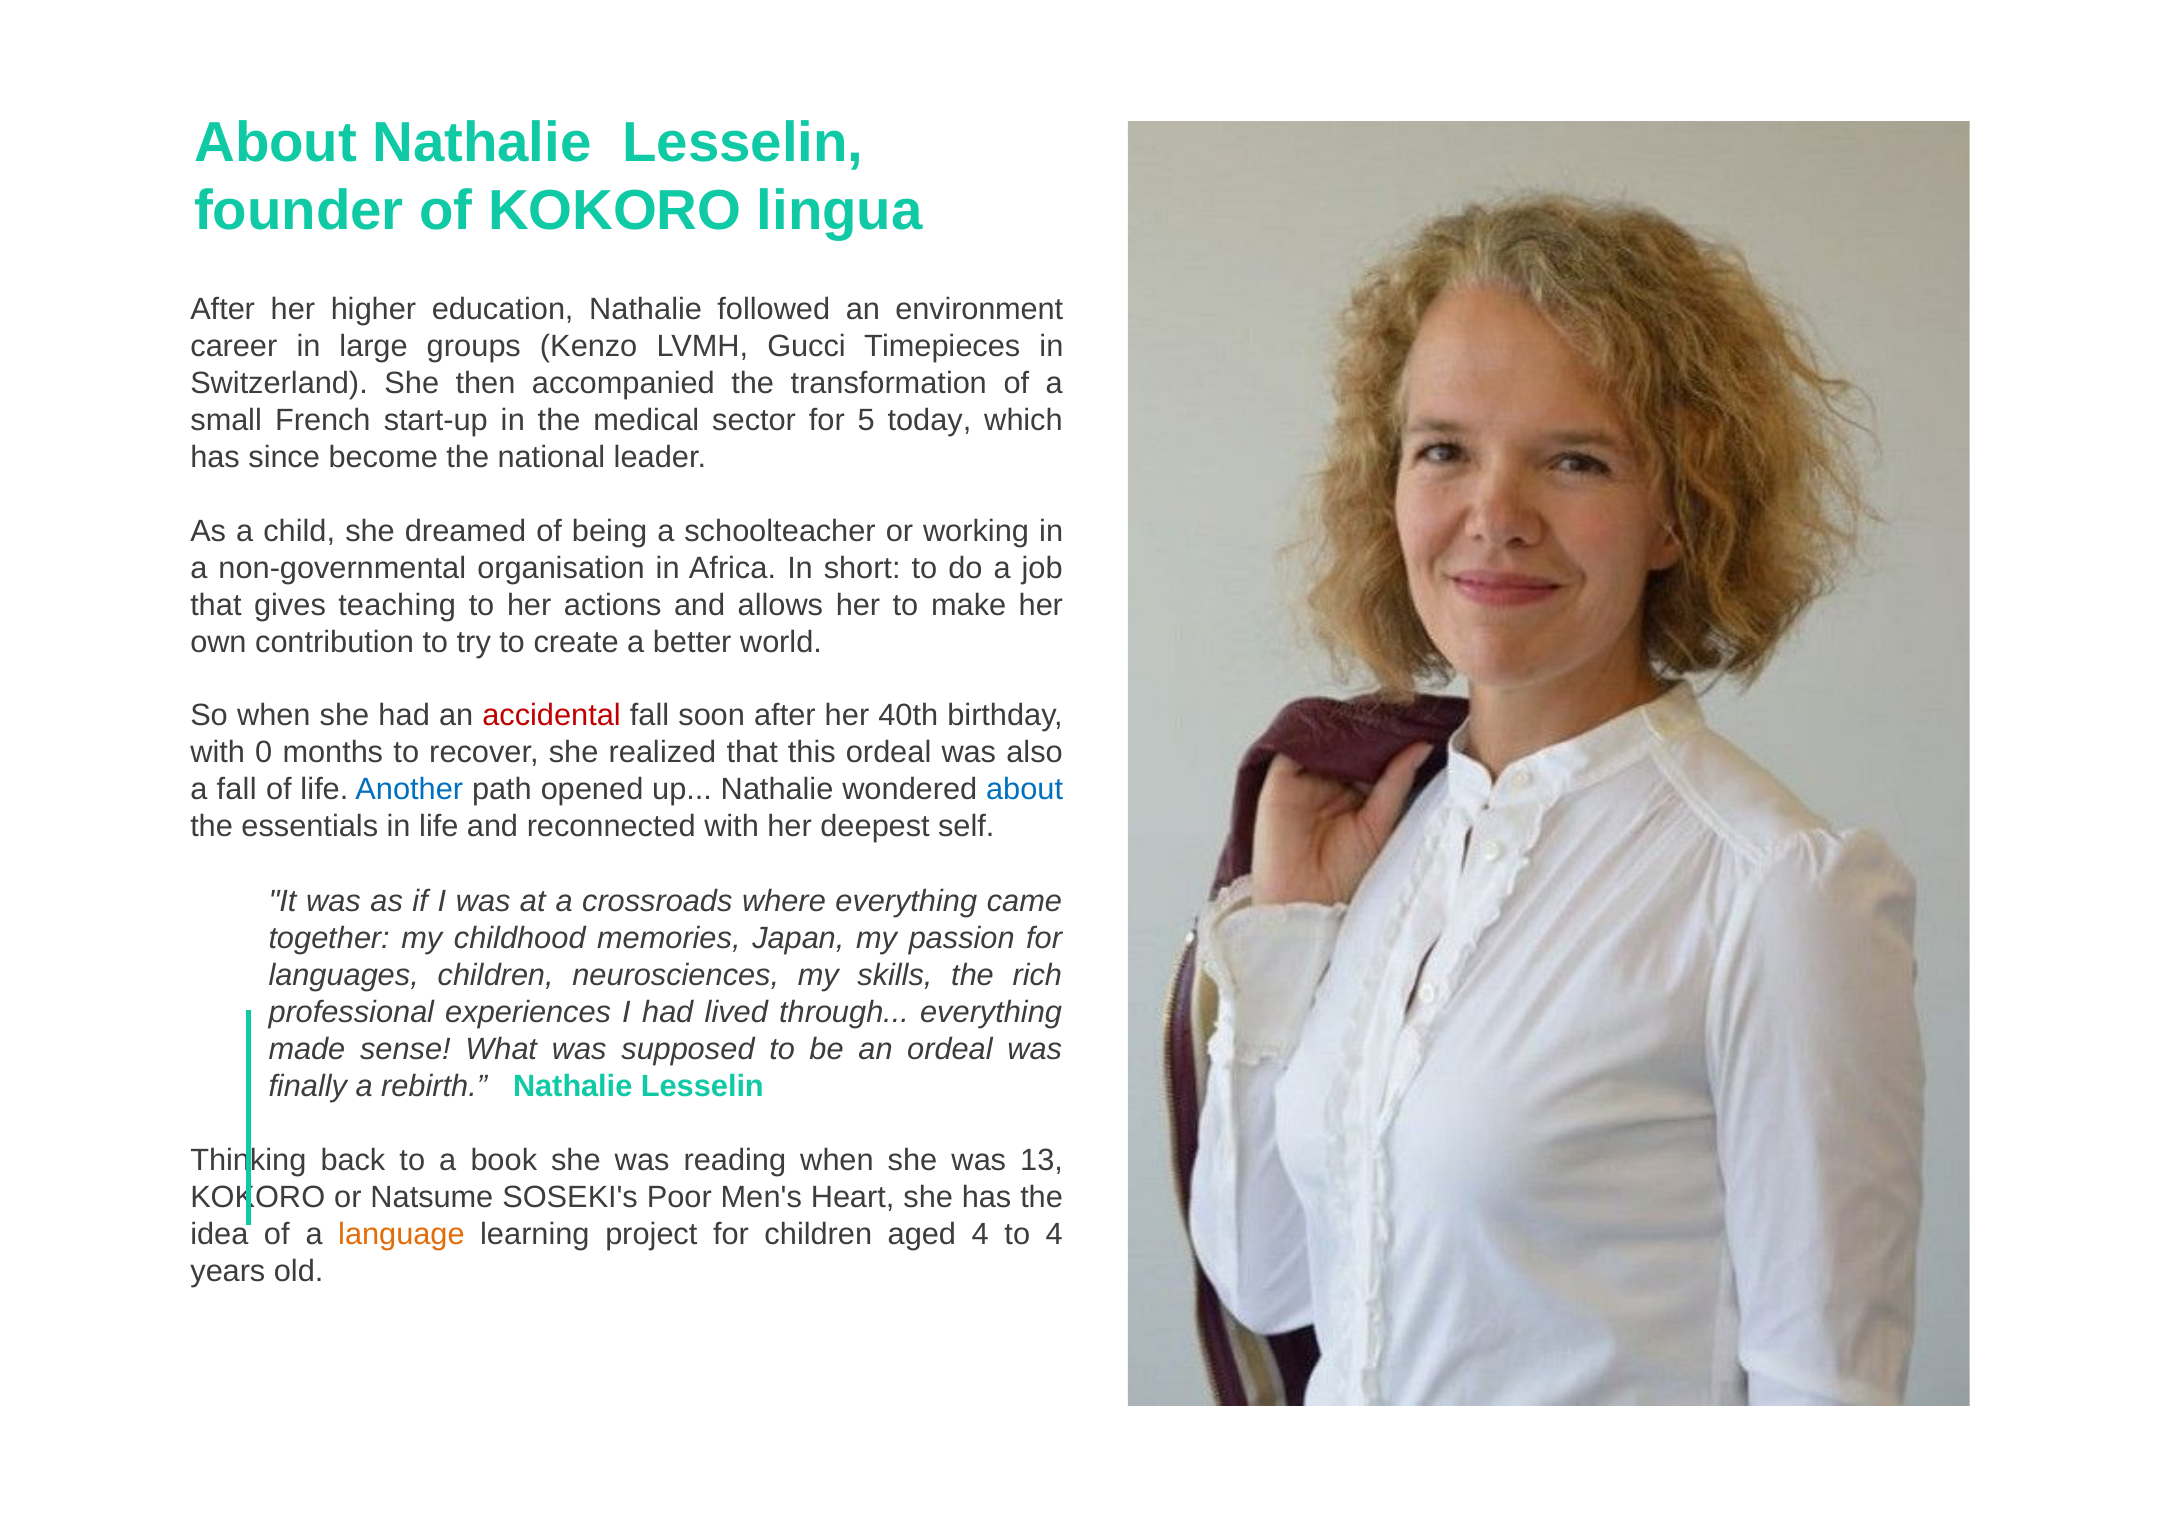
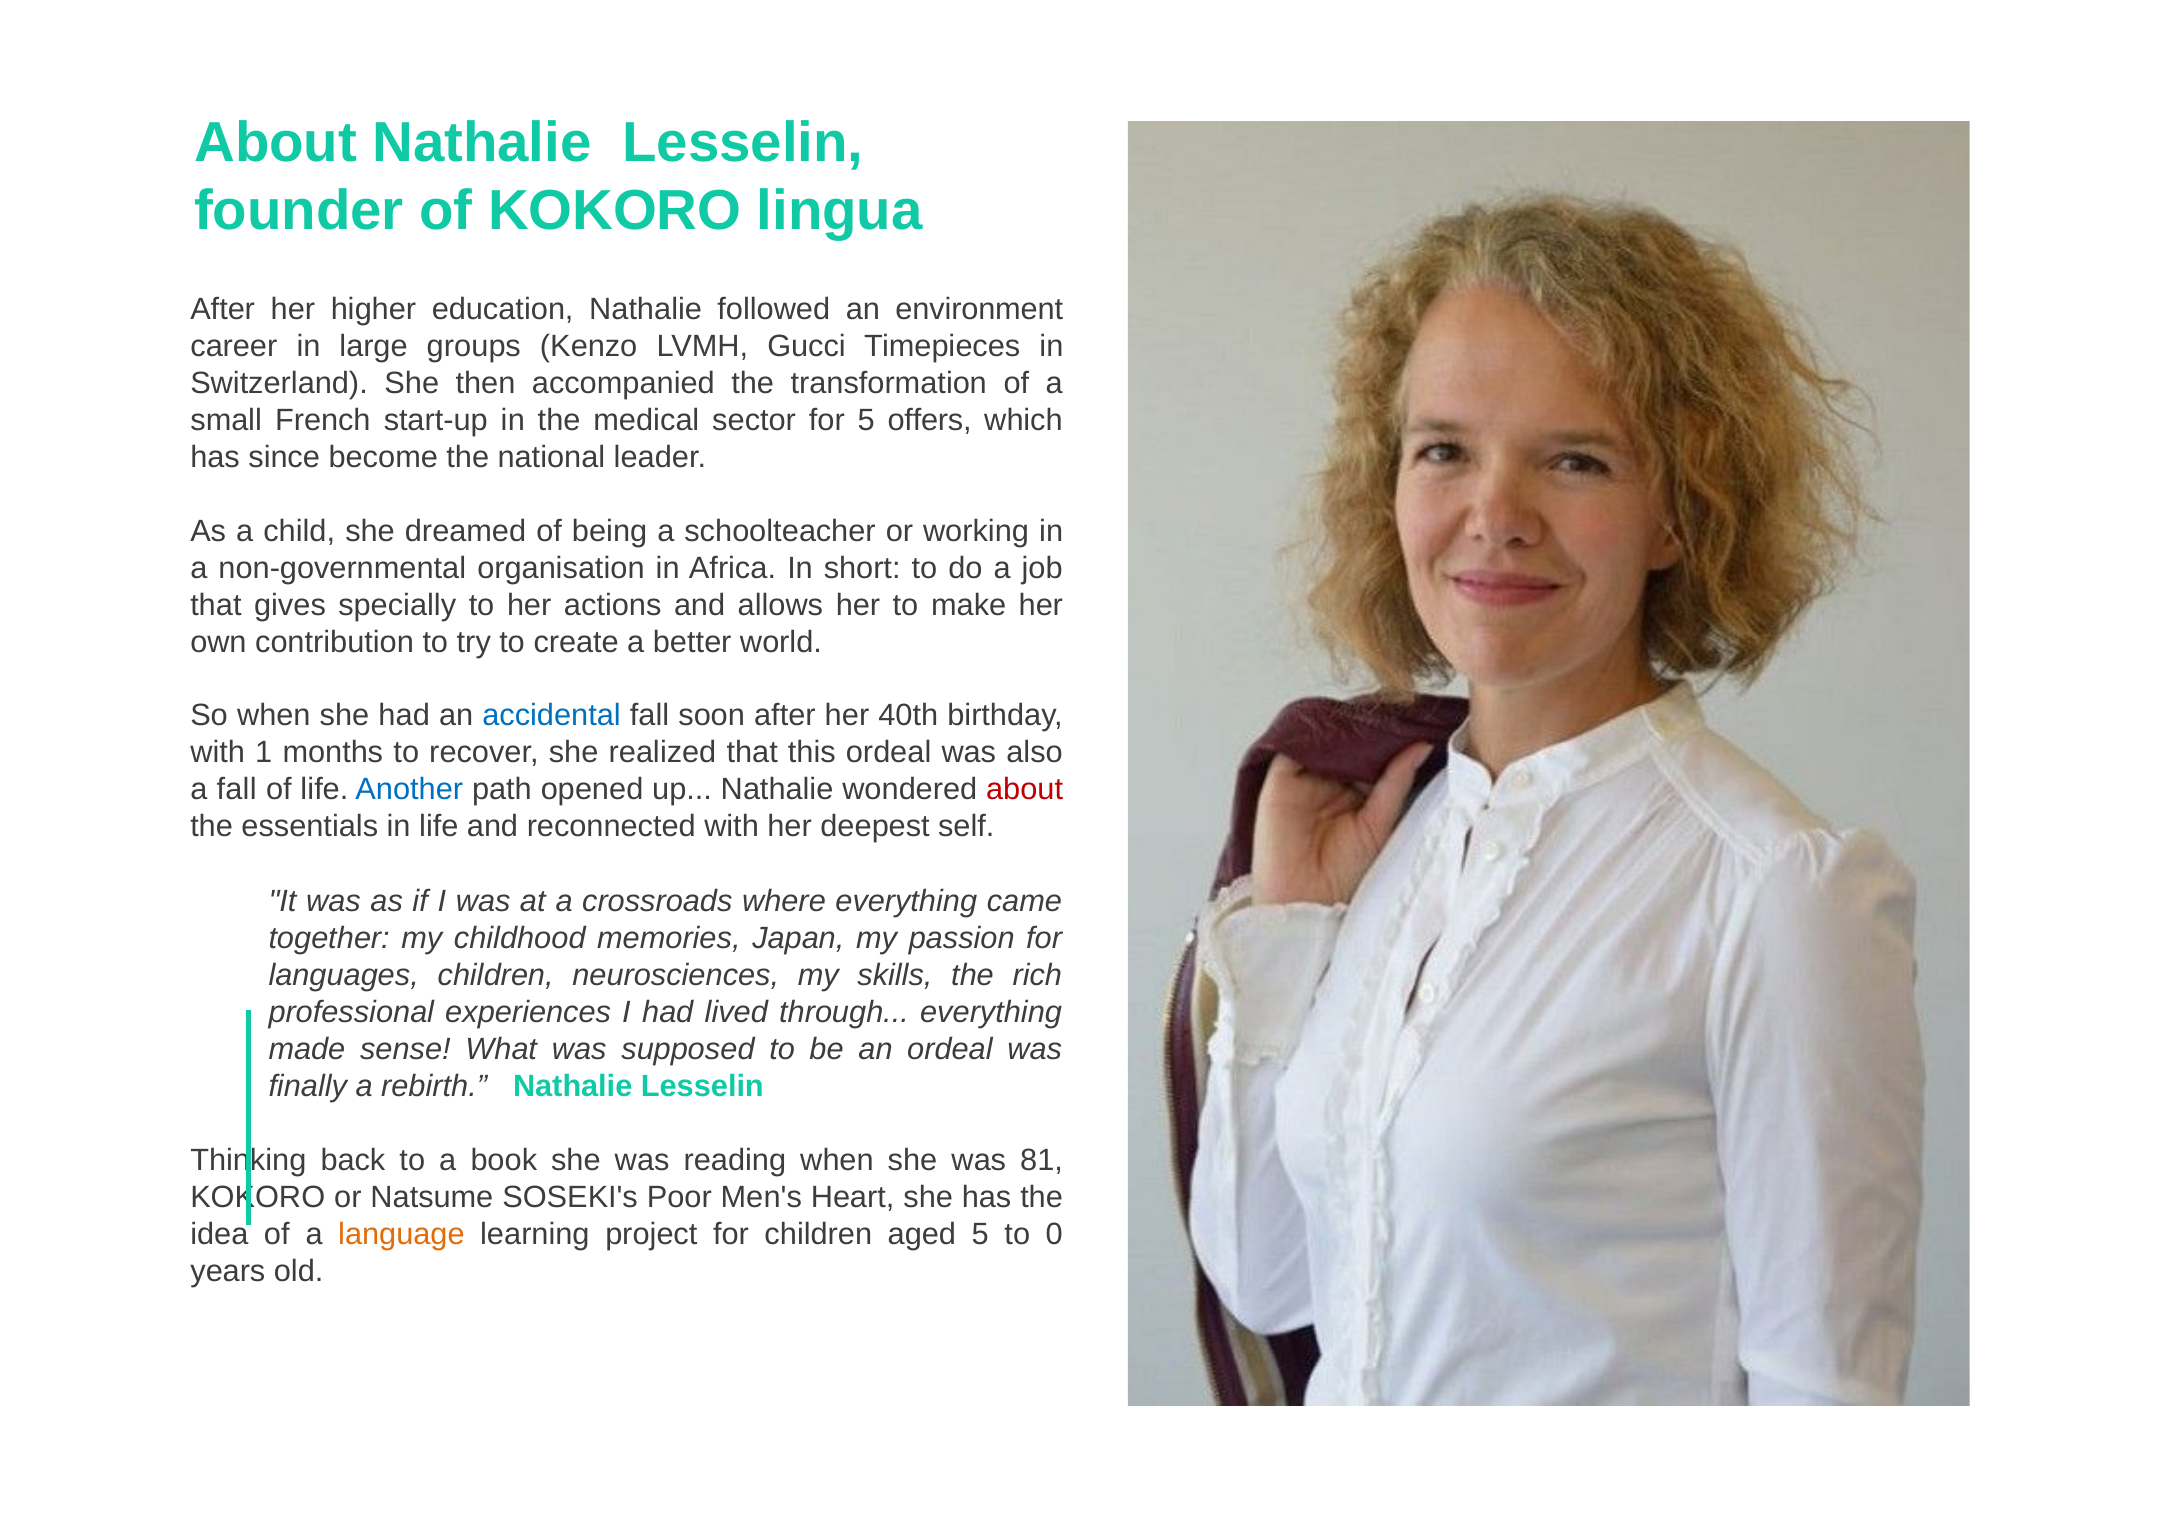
today: today -> offers (930, 421)
teaching: teaching -> specially (397, 605)
accidental colour: red -> blue (552, 716)
0: 0 -> 1 (264, 753)
about colour: blue -> red (1025, 790)
13: 13 -> 81 (1042, 1161)
aged 4: 4 -> 5 (980, 1235)
to 4: 4 -> 0 (1054, 1235)
